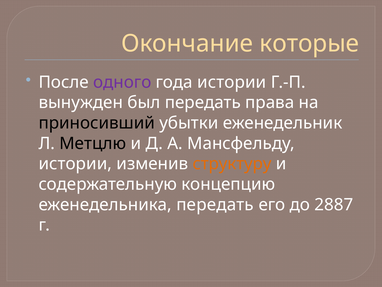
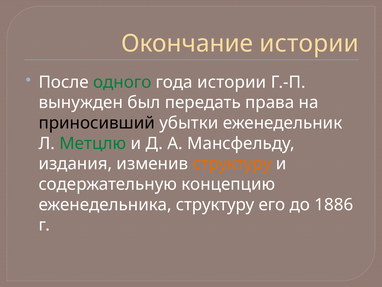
Окончание которые: которые -> истории (309, 44)
одного colour: purple -> green (122, 82)
Метцлю colour: black -> green (93, 143)
истории: истории -> издания (75, 164)
еженедельника передать: передать -> структуру (215, 204)
2887: 2887 -> 1886 (334, 204)
